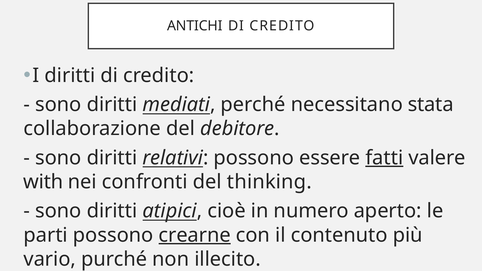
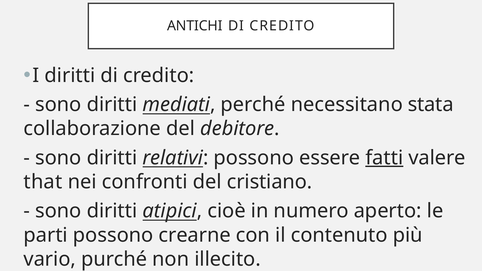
with: with -> that (43, 182)
thinking: thinking -> cristiano (270, 182)
crearne underline: present -> none (195, 235)
